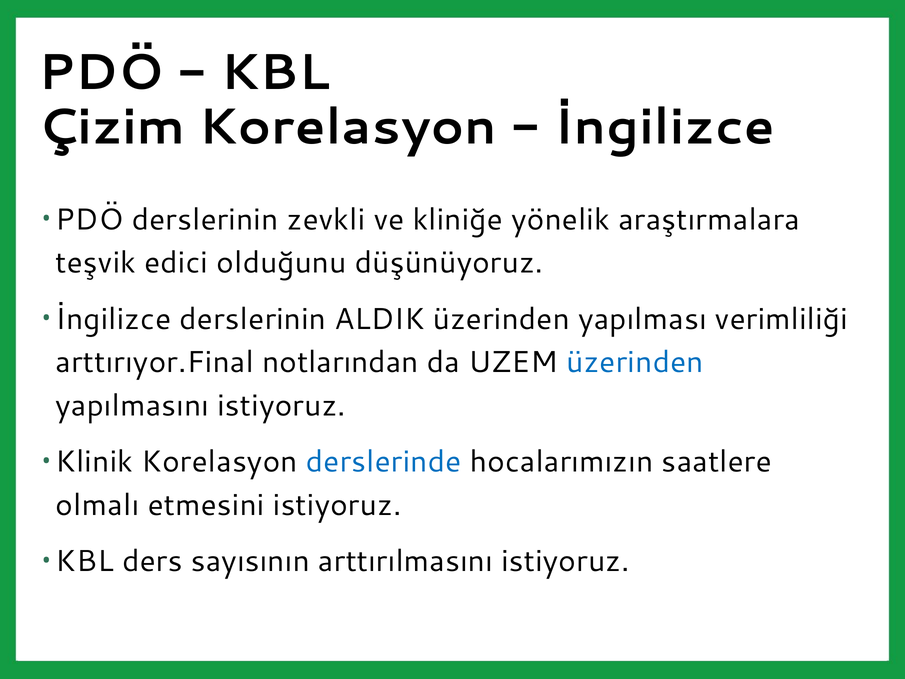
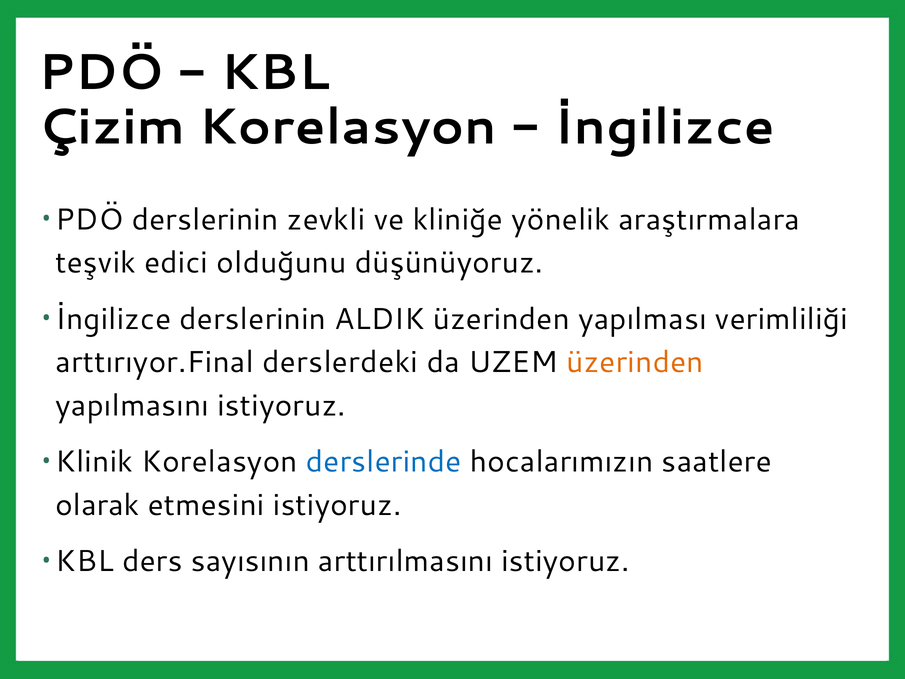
notlarından: notlarından -> derslerdeki (340, 362)
üzerinden colour: blue -> orange (635, 362)
olmalı: olmalı -> olarak (97, 505)
